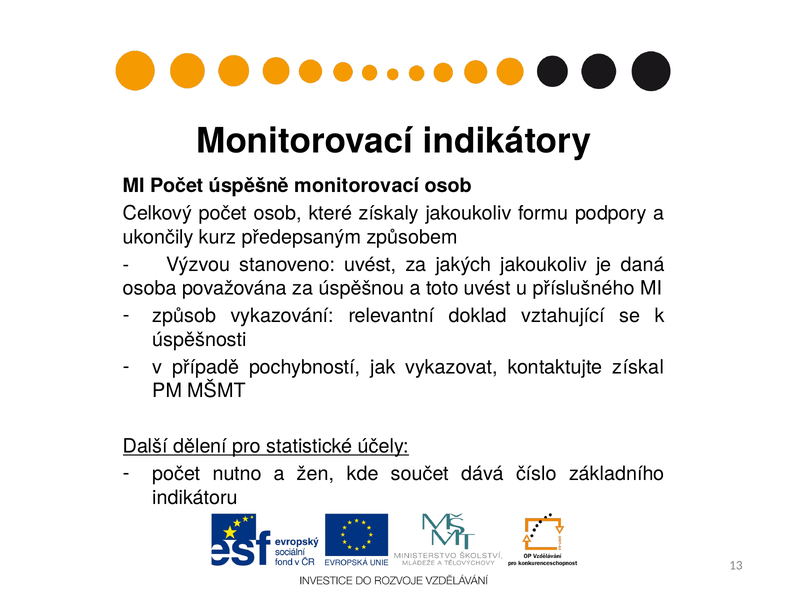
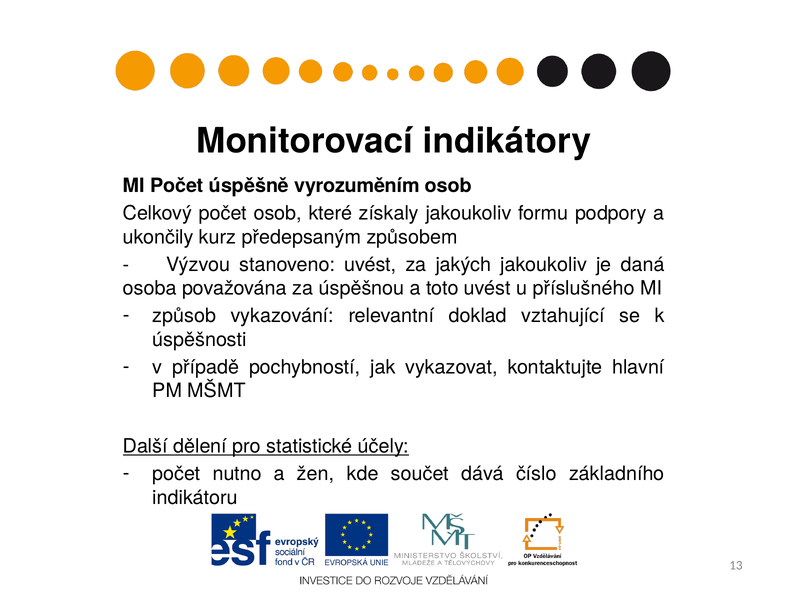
úspěšně monitorovací: monitorovací -> vyrozuměním (357, 186)
získal: získal -> hlavní (638, 368)
